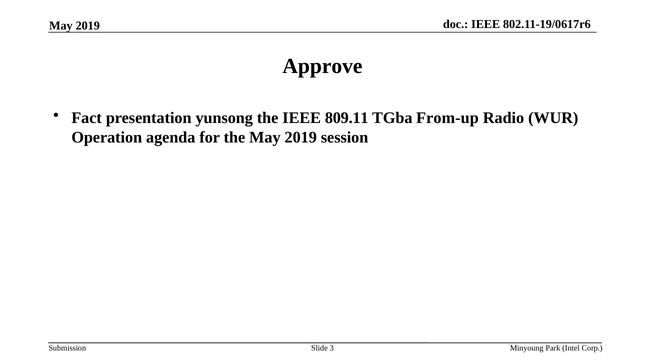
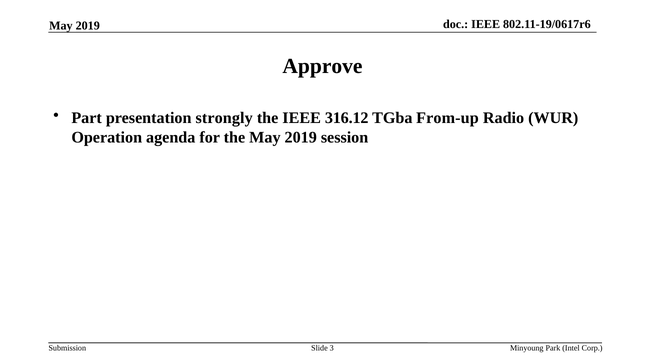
Fact: Fact -> Part (87, 118)
yunsong: yunsong -> strongly (224, 118)
809.11: 809.11 -> 316.12 (347, 118)
